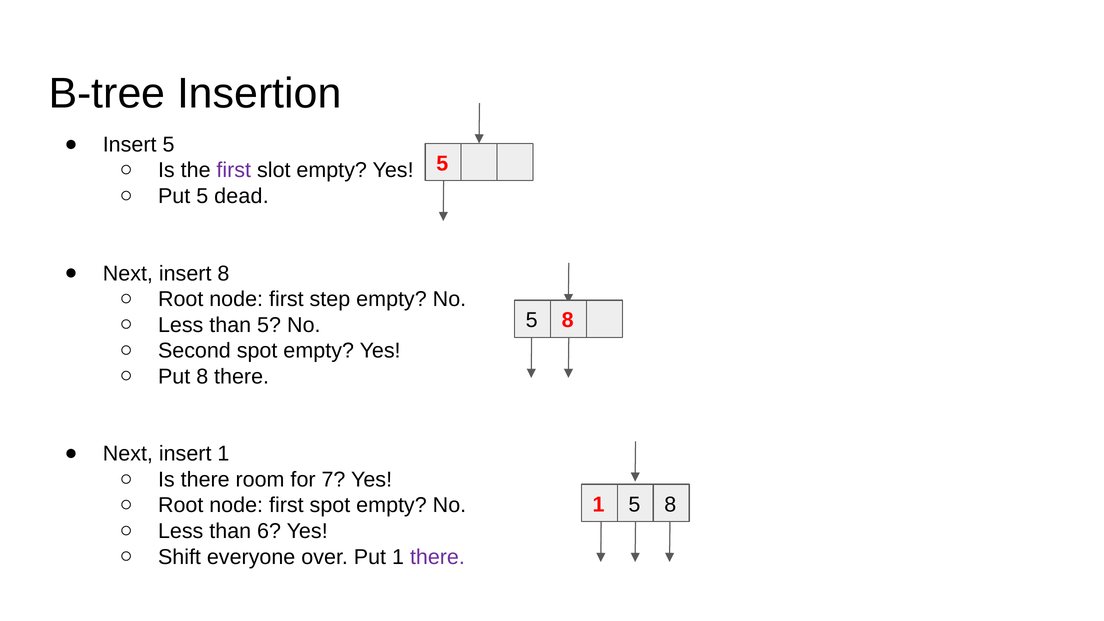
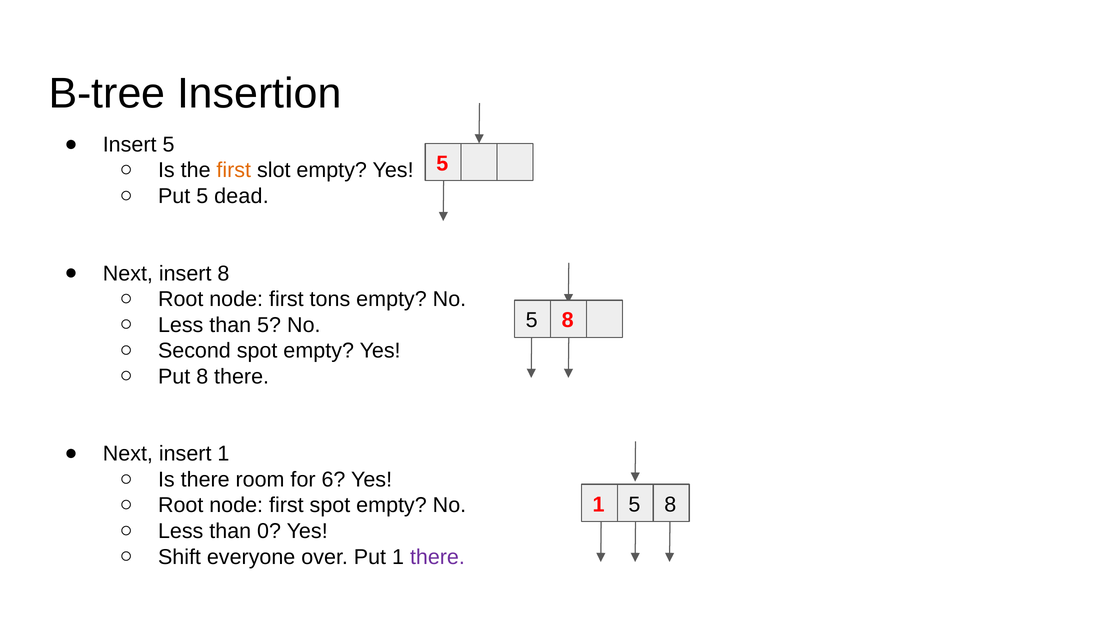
first colour: purple -> orange (234, 170)
step: step -> tons (330, 299)
7: 7 -> 6 (333, 480)
6: 6 -> 0 (269, 531)
